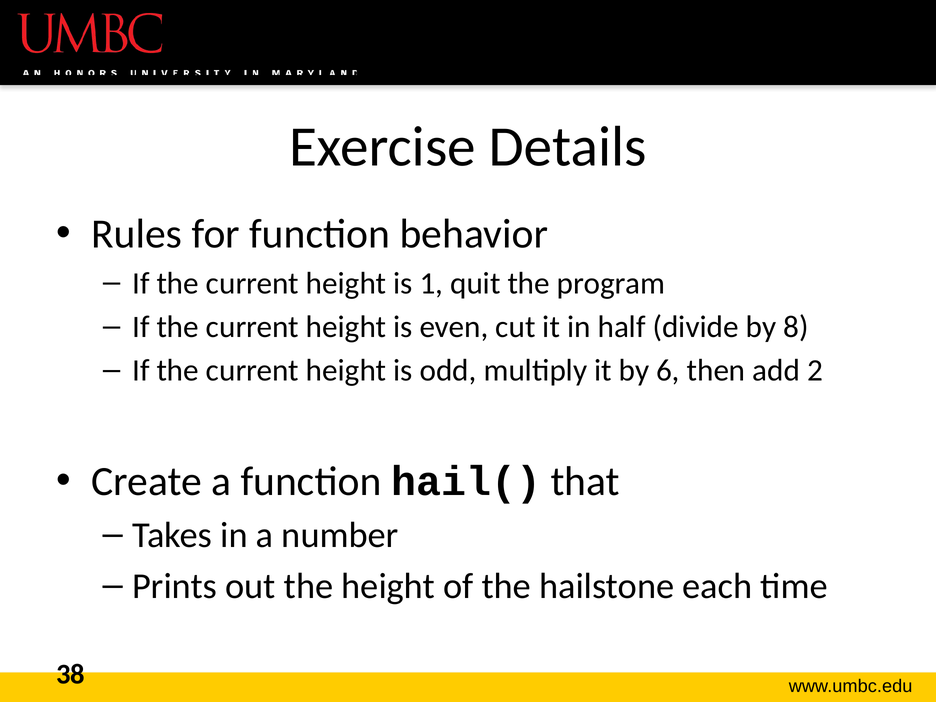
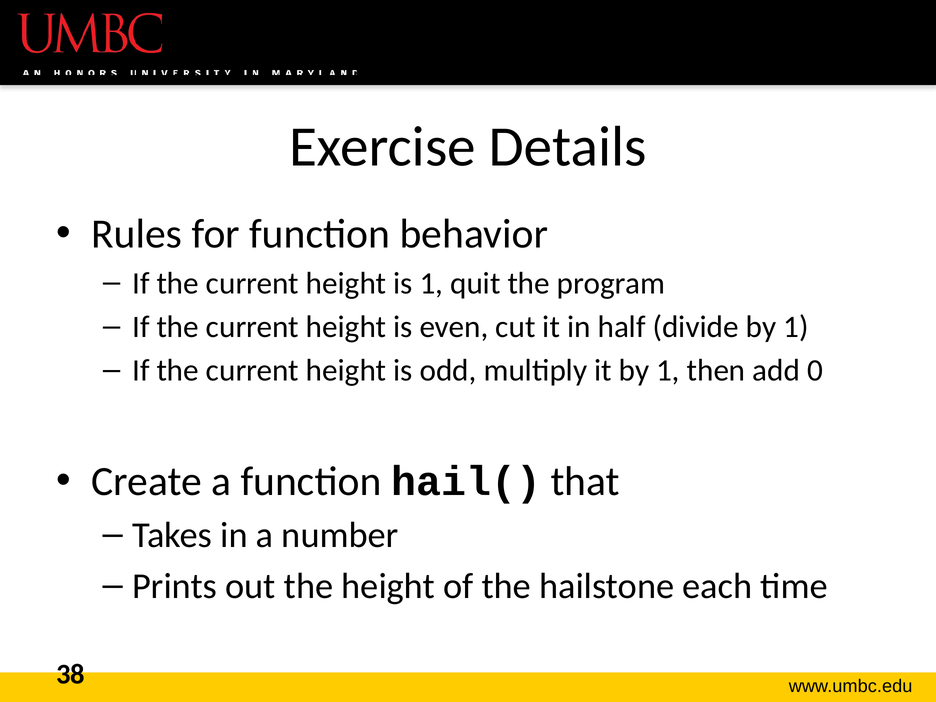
divide by 8: 8 -> 1 (796, 327)
it by 6: 6 -> 1 (668, 371)
2: 2 -> 0 (815, 371)
